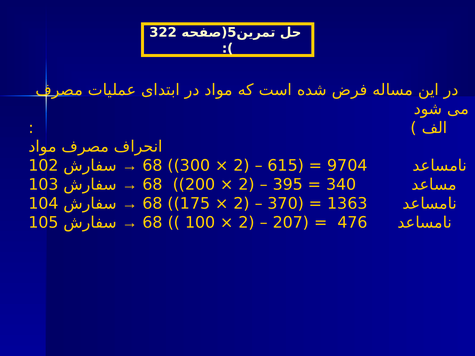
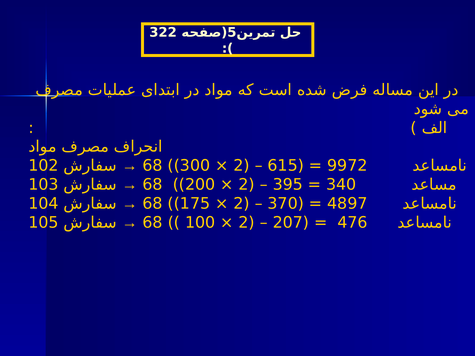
9704: 9704 -> 9972 (347, 166)
1363: 1363 -> 4897 (347, 204)
